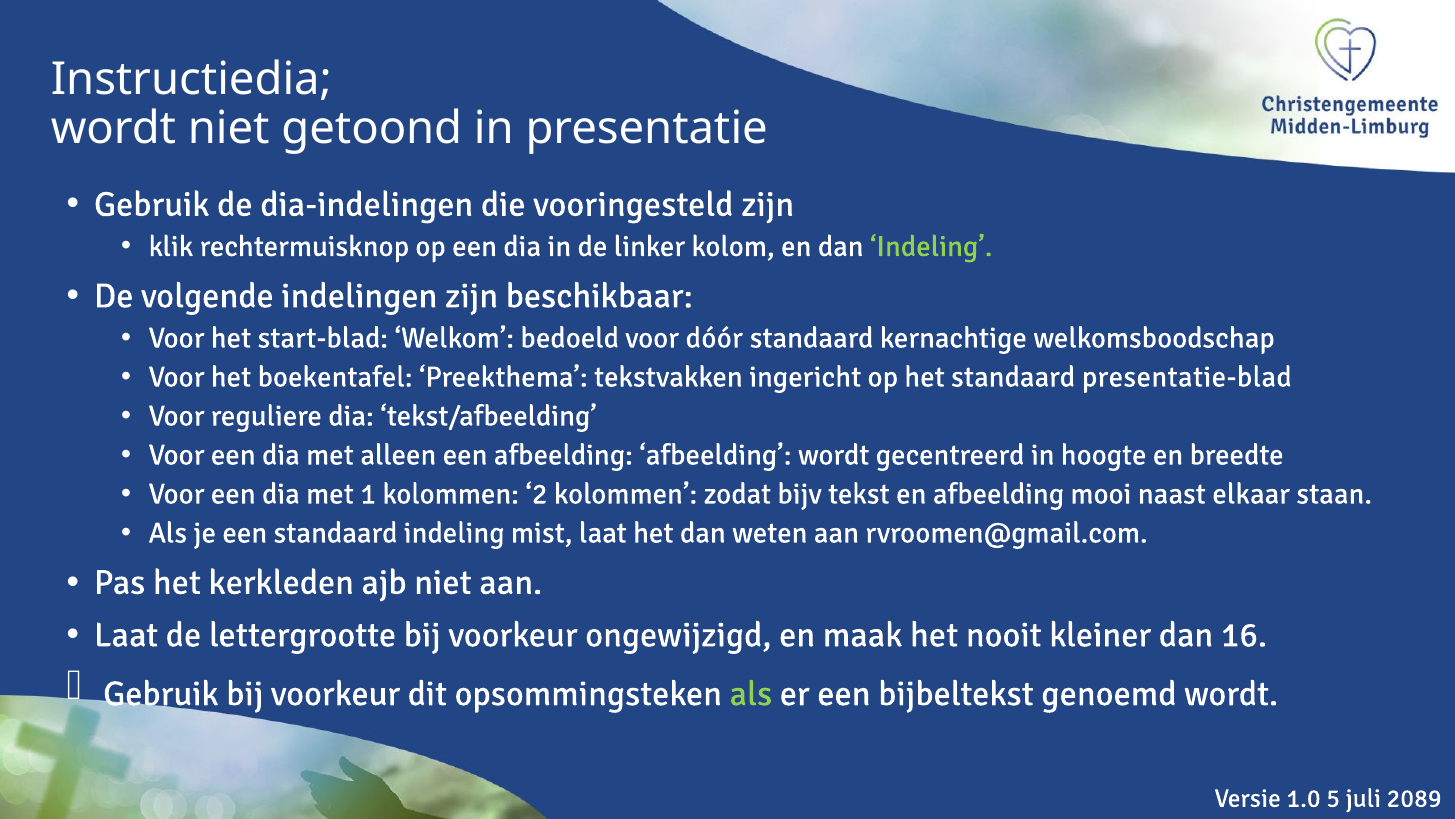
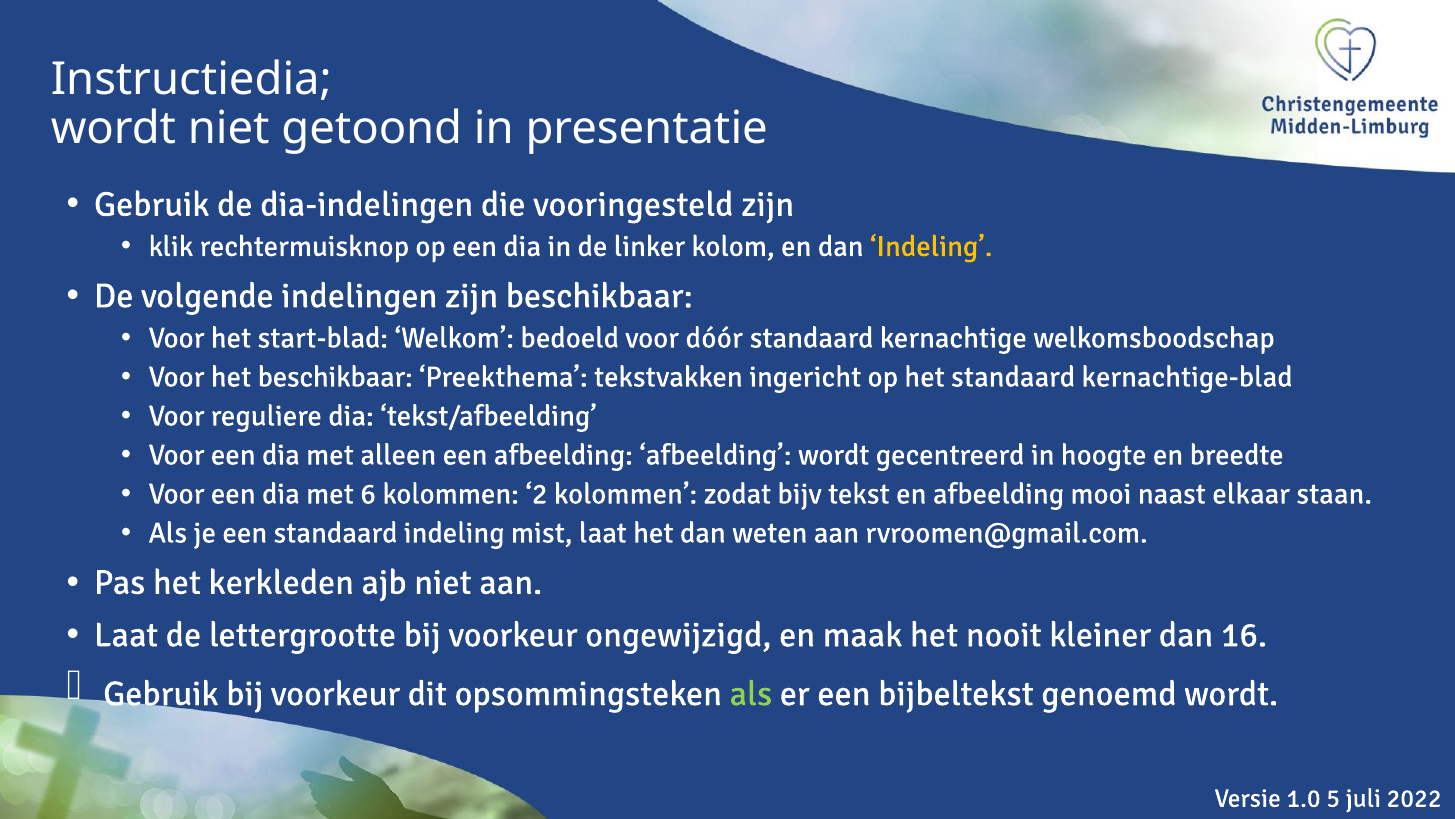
Indeling colour: light green -> yellow (931, 246)
het boekentafel: boekentafel -> beschikbaar (335, 377)
presentatie-blad: presentatie-blad -> kernachtige-blad (1187, 377)
1: 1 -> 6 (368, 494)
2089: 2089 -> 2022 (1414, 798)
